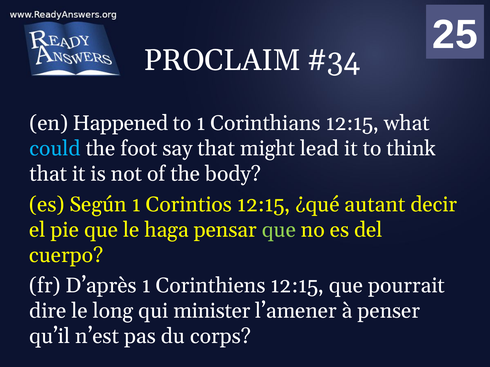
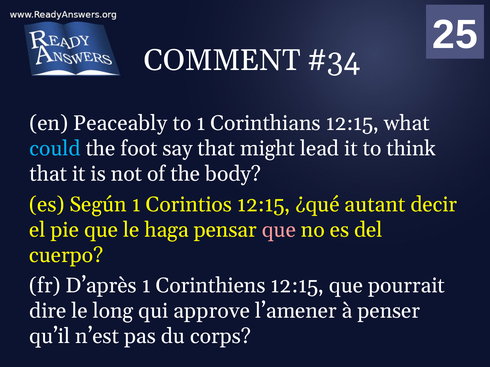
PROCLAIM: PROCLAIM -> COMMENT (222, 60)
Happened: Happened -> Peaceably (120, 123)
que colour: light green -> pink (279, 230)
minister: minister -> approve (212, 311)
